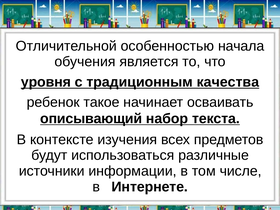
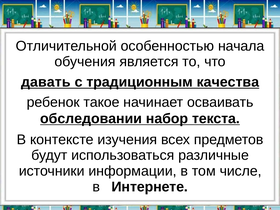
уровня: уровня -> давать (46, 82)
описывающий: описывающий -> обследовании (91, 119)
